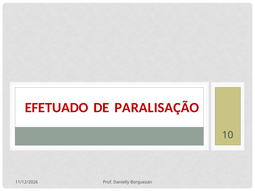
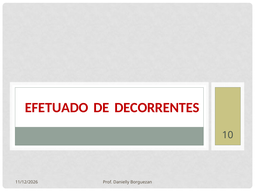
PARALISAÇÃO: PARALISAÇÃO -> DECORRENTES (157, 108)
